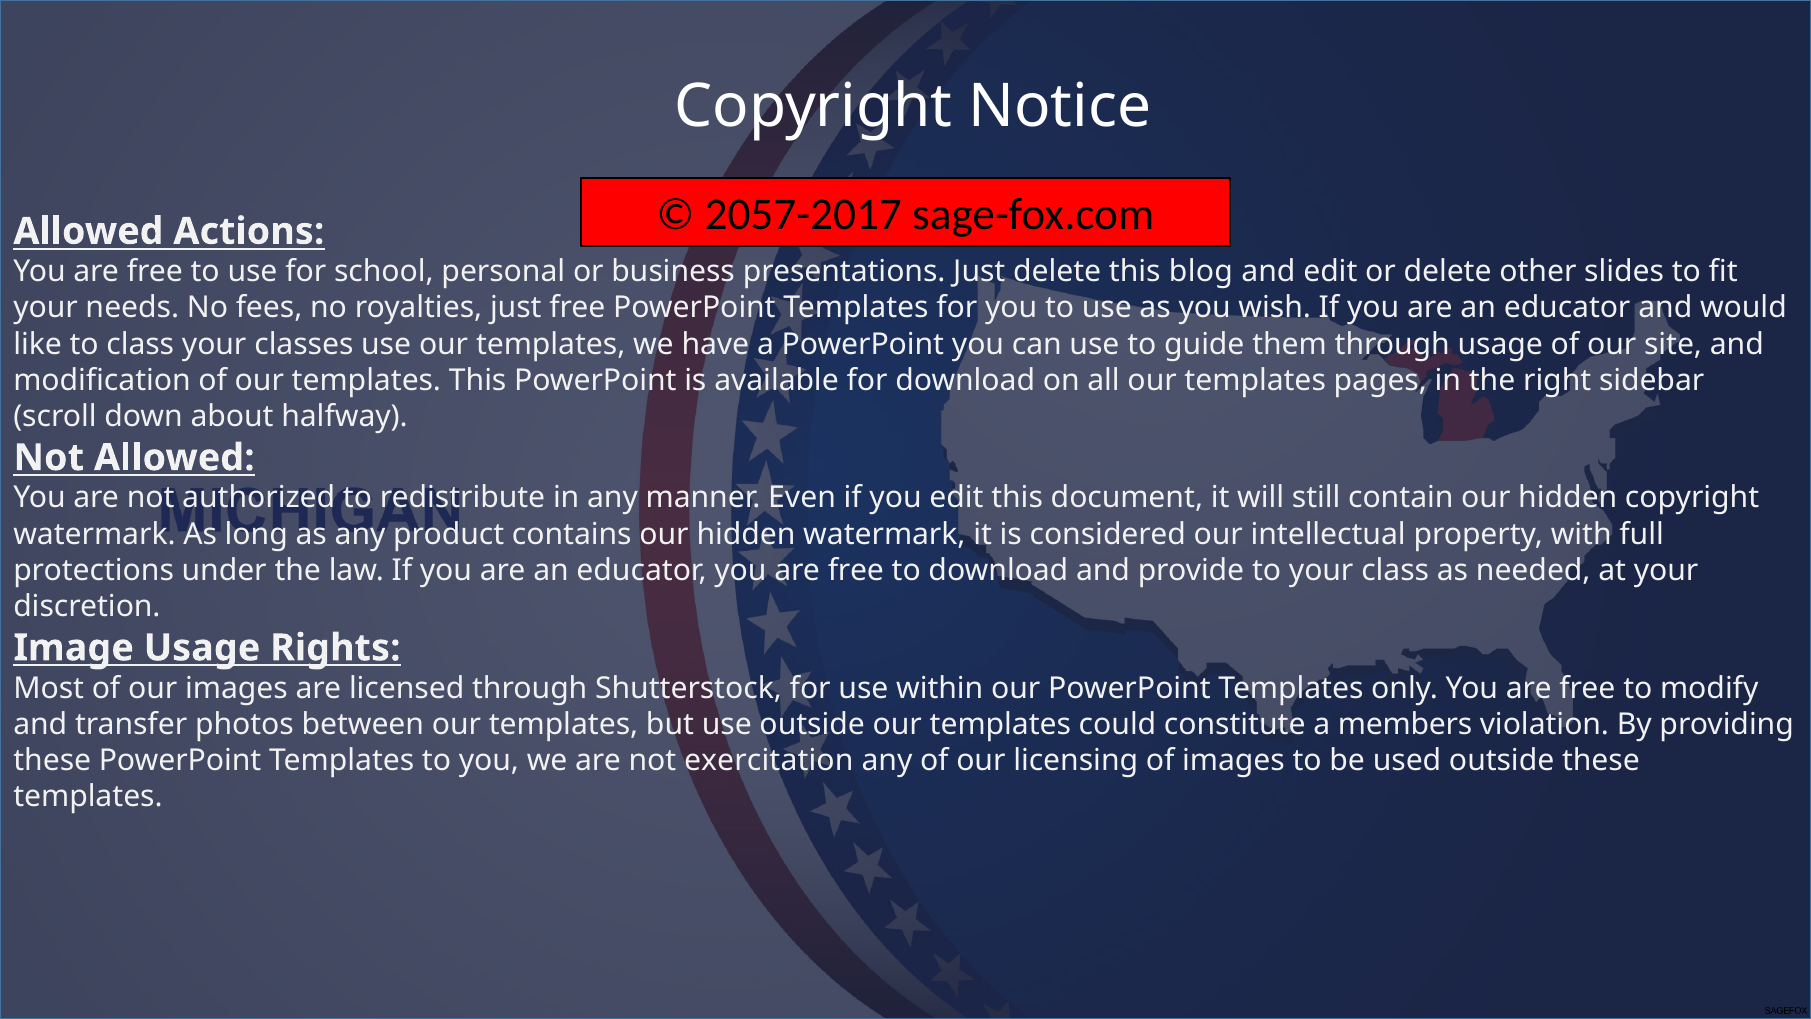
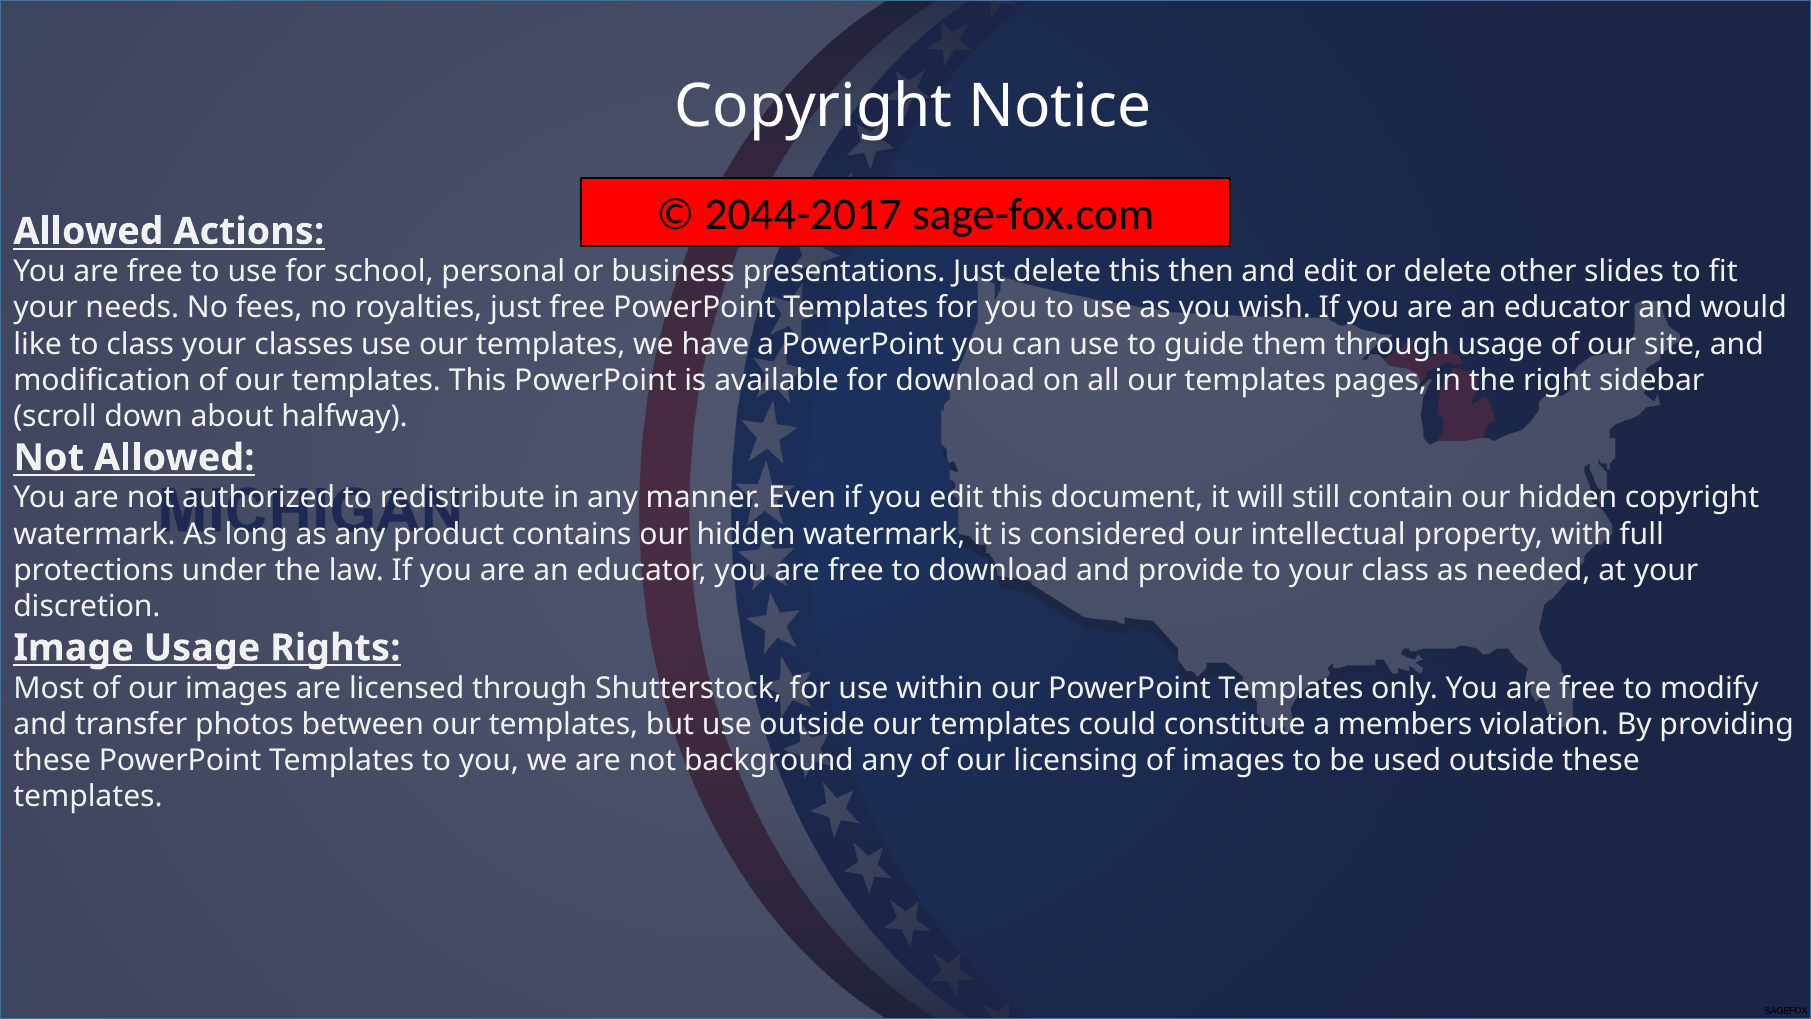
2057-2017: 2057-2017 -> 2044-2017 (803, 215)
blog: blog -> then (1201, 272)
exercitation: exercitation -> background (769, 760)
